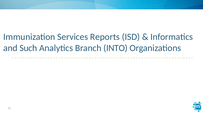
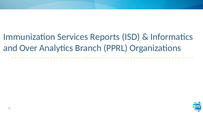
Such: Such -> Over (28, 48)
INTO: INTO -> PPRL (116, 48)
